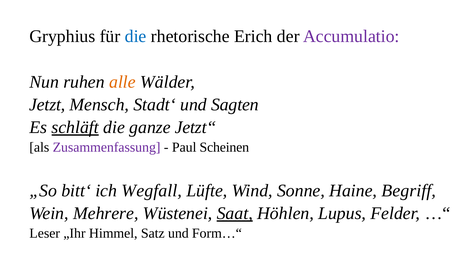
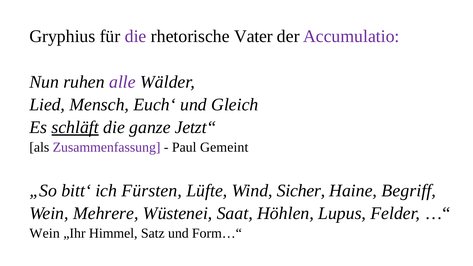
die colour: blue -> purple (136, 36)
Erich: Erich -> Vater (253, 36)
alle colour: orange -> purple (122, 82)
Jetzt: Jetzt -> Lied (47, 105)
Stadt‘: Stadt‘ -> Euch‘ (155, 105)
Sagten: Sagten -> Gleich (235, 105)
Scheinen: Scheinen -> Gemeint (224, 147)
Wegfall: Wegfall -> Fürsten (152, 191)
Sonne: Sonne -> Sicher (301, 191)
Saat underline: present -> none (235, 213)
Leser: Leser -> Wein (45, 233)
